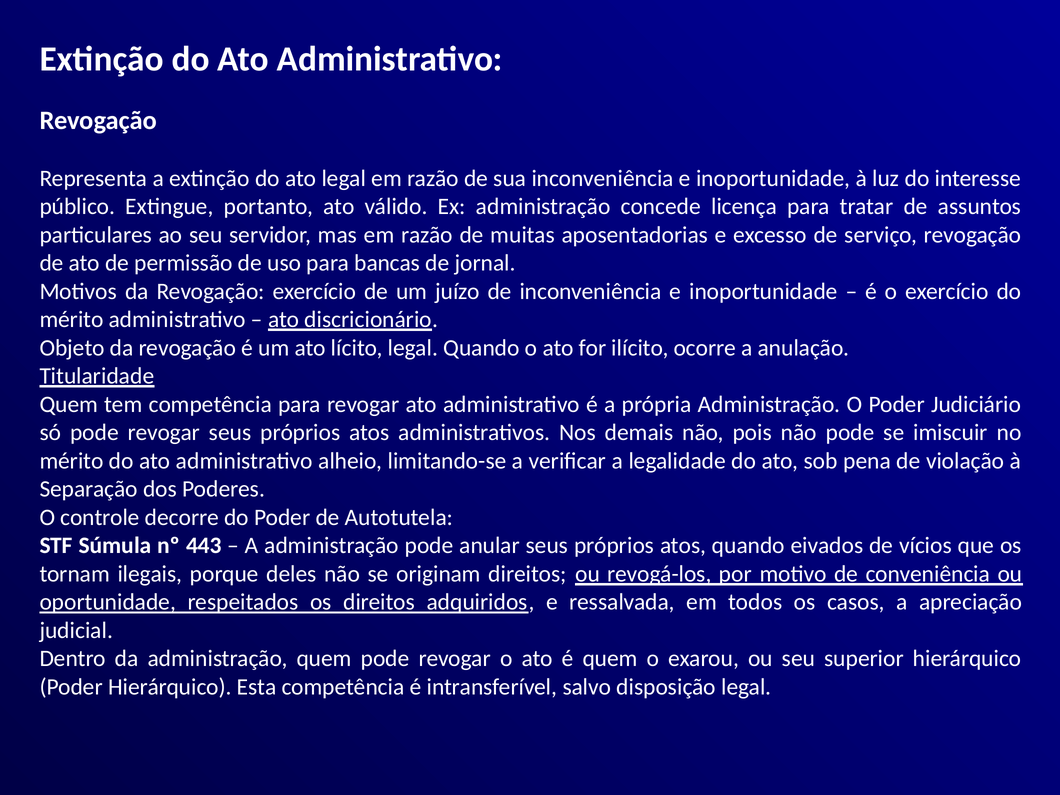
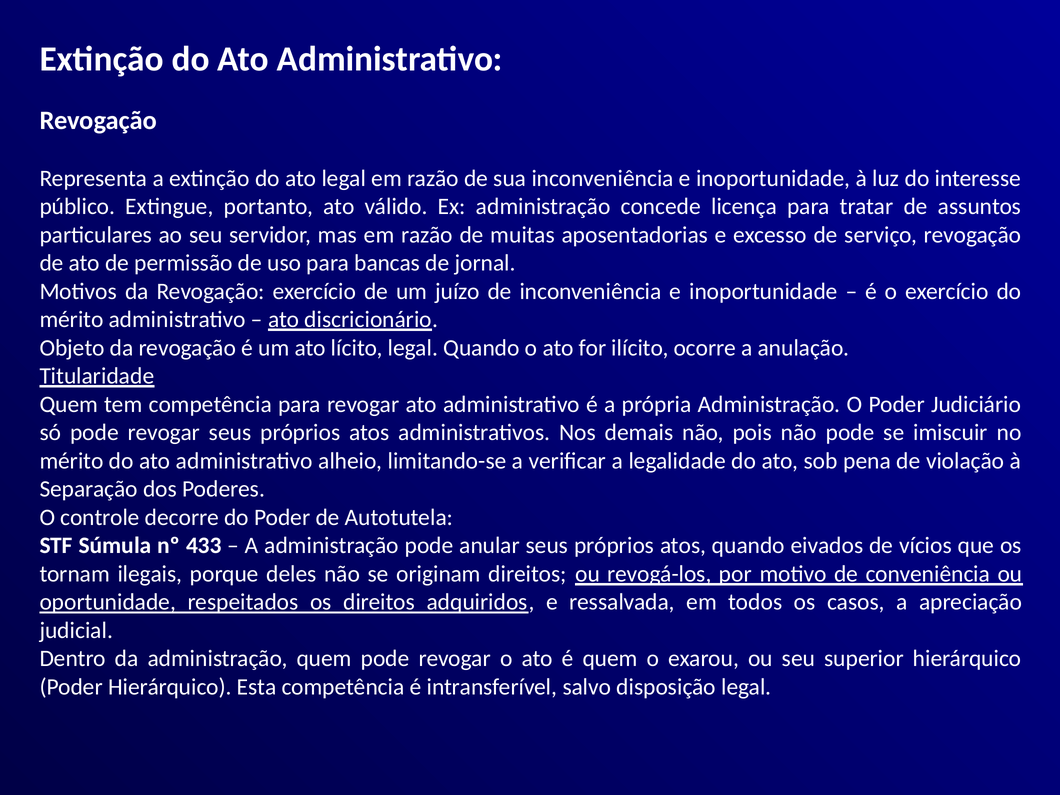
443: 443 -> 433 (204, 546)
